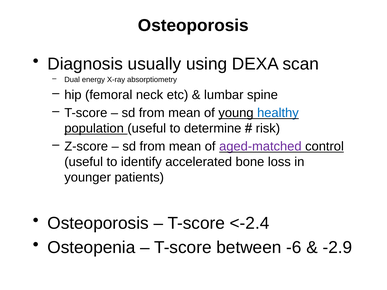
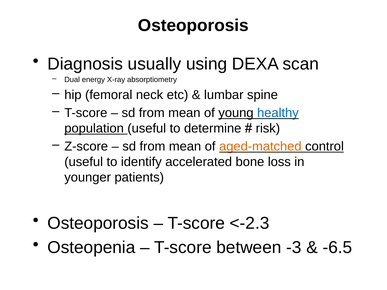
aged-matched colour: purple -> orange (260, 147)
<-2.4: <-2.4 -> <-2.3 (250, 223)
-6: -6 -> -3 (294, 248)
-2.9: -2.9 -> -6.5 (337, 248)
